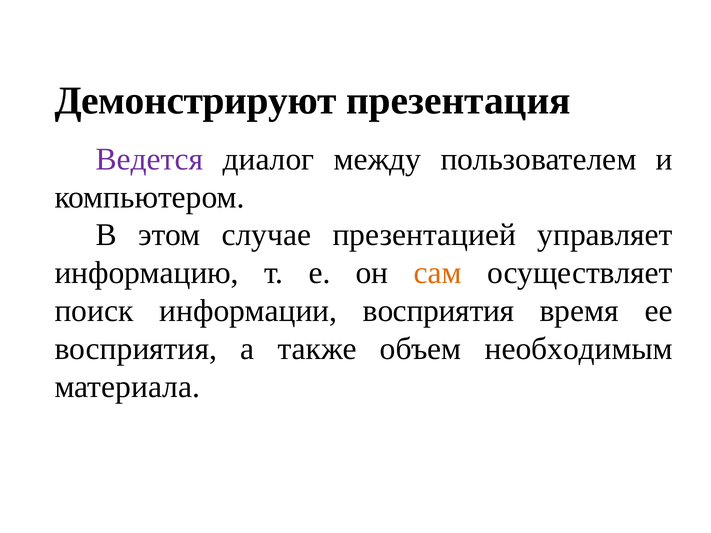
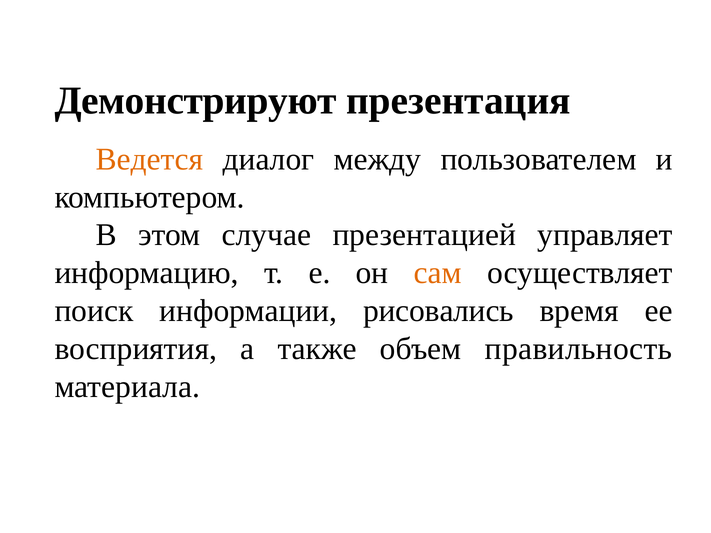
Ведется colour: purple -> orange (150, 159)
информации восприятия: восприятия -> рисовались (438, 311)
необходимым: необходимым -> правильность (579, 349)
